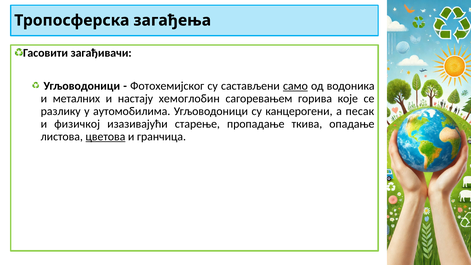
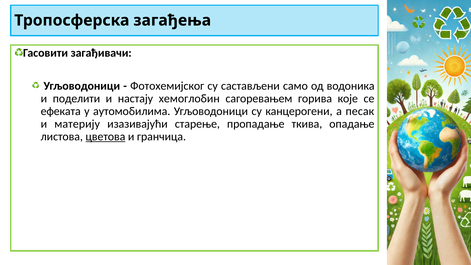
само underline: present -> none (295, 86)
металних: металних -> поделити (76, 99)
разлику: разлику -> ефеката (61, 111)
физичкој: физичкој -> материју (77, 124)
